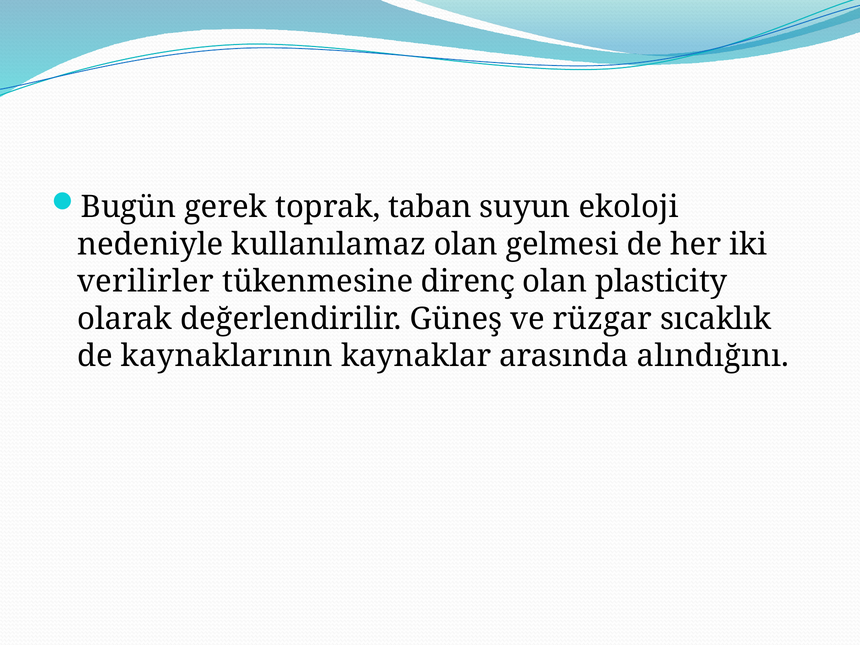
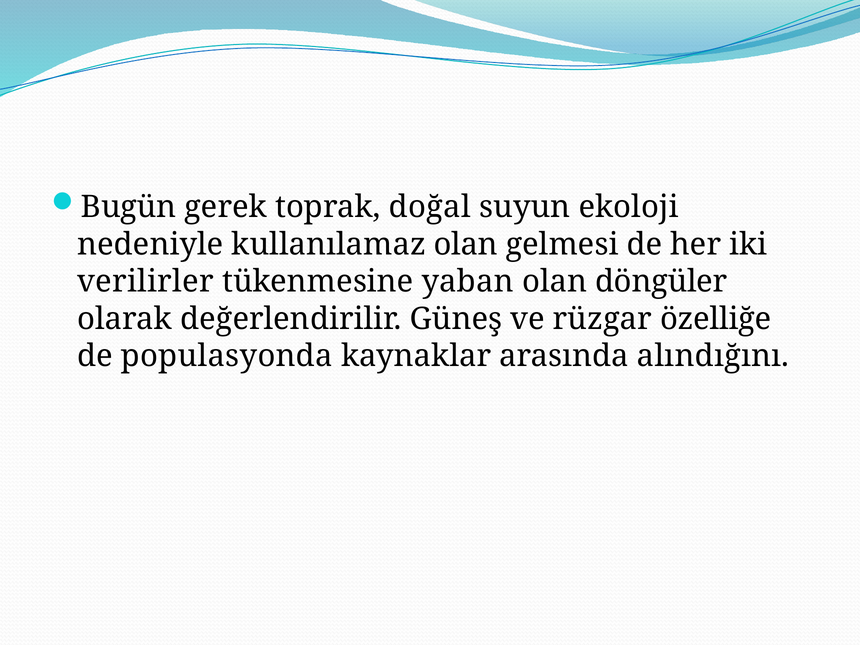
taban: taban -> doğal (430, 207)
direnç: direnç -> yaban (468, 282)
plasticity: plasticity -> döngüler (661, 282)
sıcaklık: sıcaklık -> özelliğe (716, 319)
kaynaklarının: kaynaklarının -> populasyonda (227, 356)
